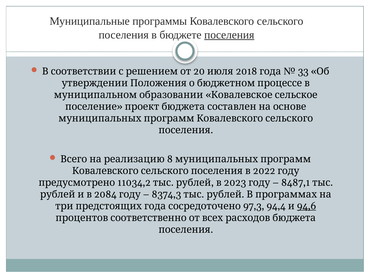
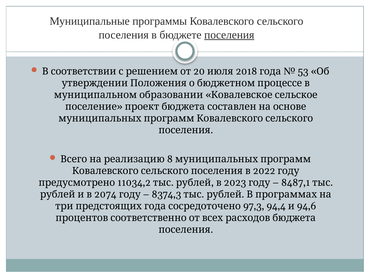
33: 33 -> 53 (303, 71)
2084: 2084 -> 2074 (105, 194)
94,6 underline: present -> none (307, 206)
